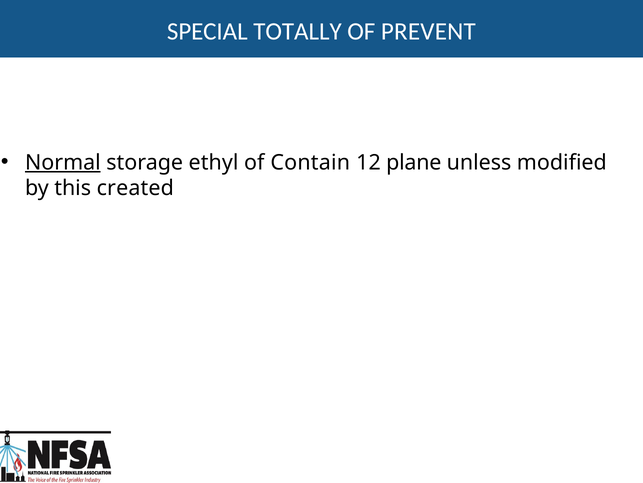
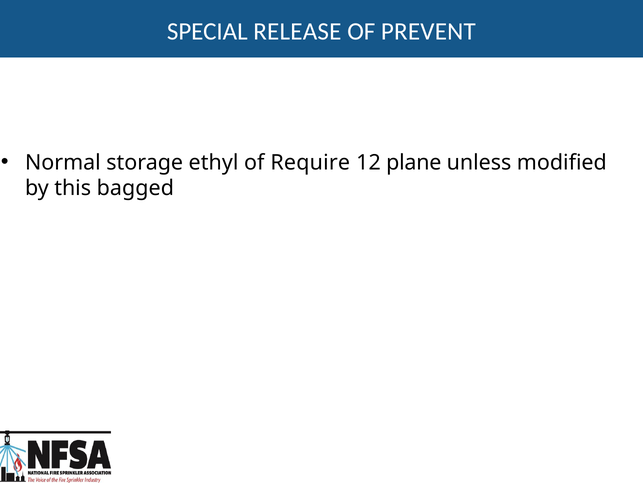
TOTALLY: TOTALLY -> RELEASE (297, 31)
Normal underline: present -> none (63, 162)
Contain: Contain -> Require (310, 162)
created: created -> bagged (135, 188)
